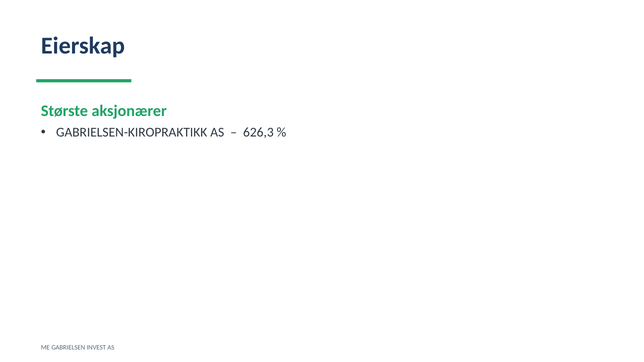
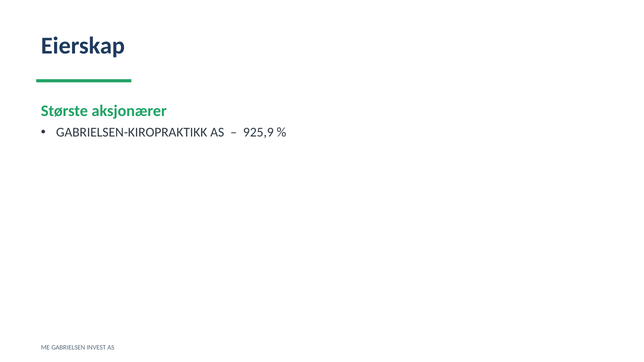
626,3: 626,3 -> 925,9 (258, 132)
